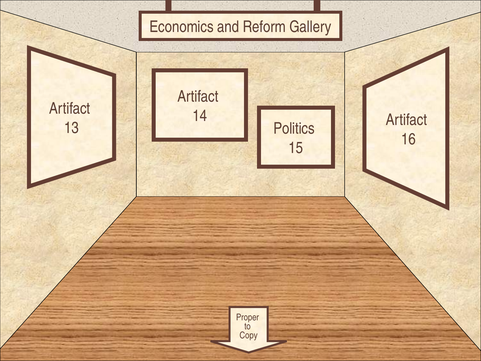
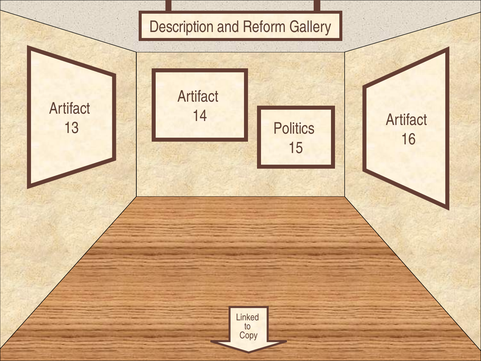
Economics: Economics -> Description (182, 27)
Proper: Proper -> Linked (247, 317)
